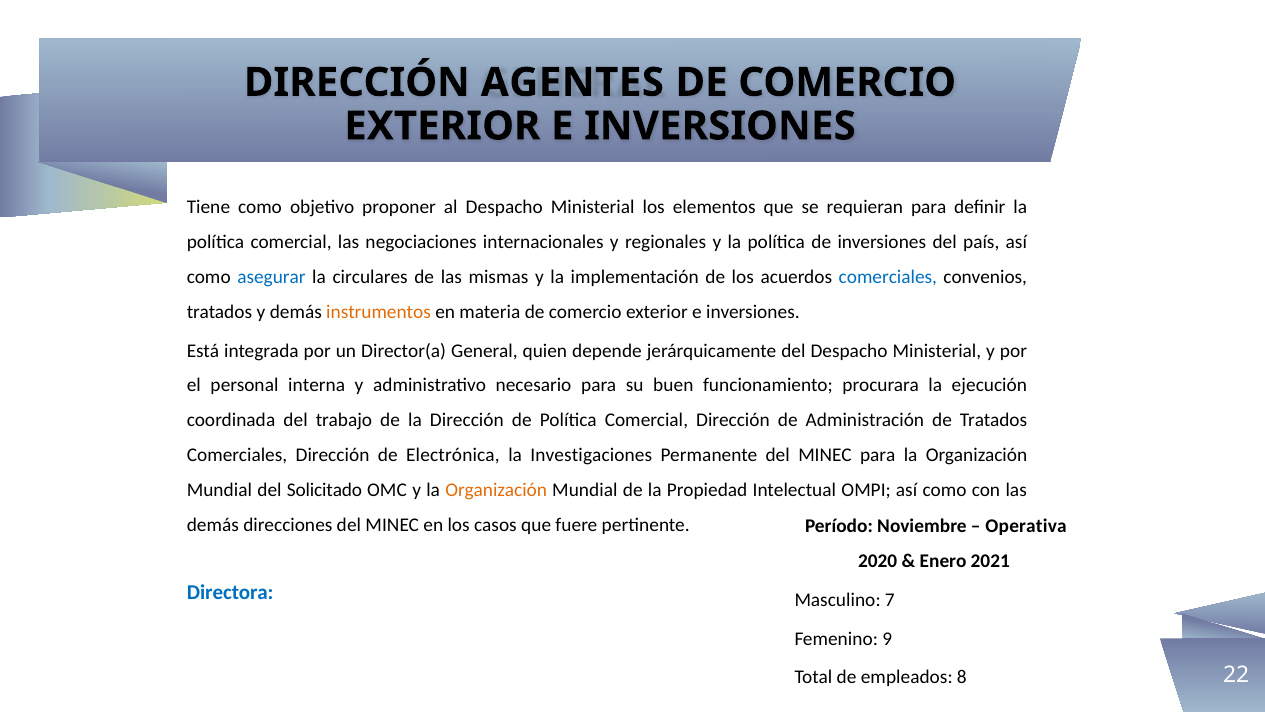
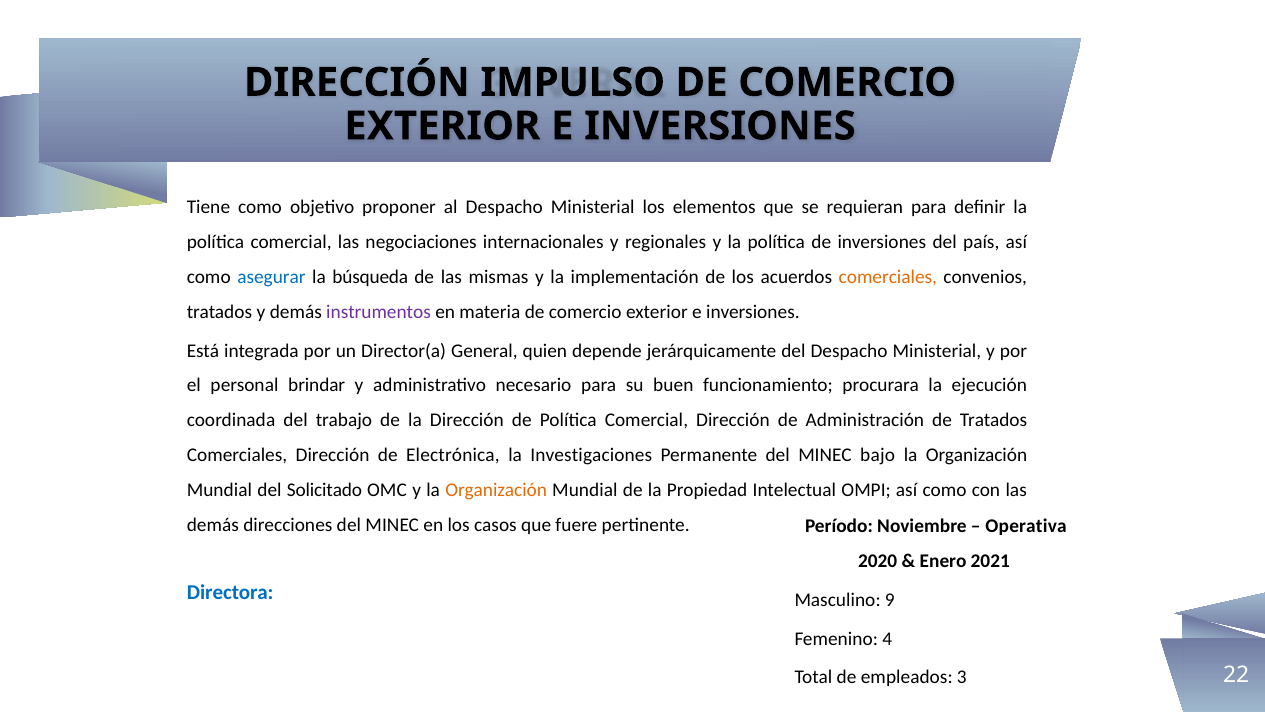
AGENTES: AGENTES -> IMPULSO (573, 82)
circulares: circulares -> búsqueda (370, 277)
comerciales colour: blue -> orange (888, 277)
instrumentos colour: orange -> purple (379, 312)
interna: interna -> brindar (317, 385)
MINEC para: para -> bajo (878, 455)
7: 7 -> 9 (890, 600)
9: 9 -> 4 (887, 638)
8: 8 -> 3 (962, 677)
